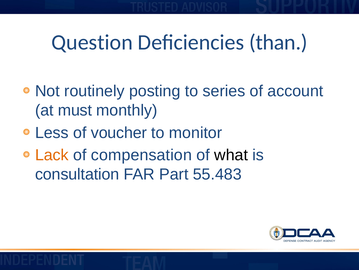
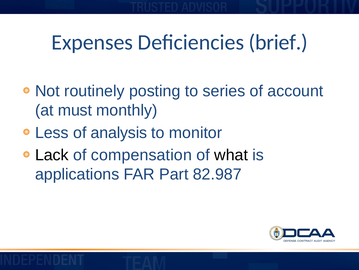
Question: Question -> Expenses (92, 42)
than: than -> brief (278, 42)
voucher: voucher -> analysis (119, 132)
Lack colour: orange -> black (52, 155)
consultation: consultation -> applications (77, 174)
55.483: 55.483 -> 82.987 (217, 174)
